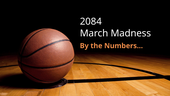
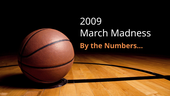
2084: 2084 -> 2009 (91, 21)
